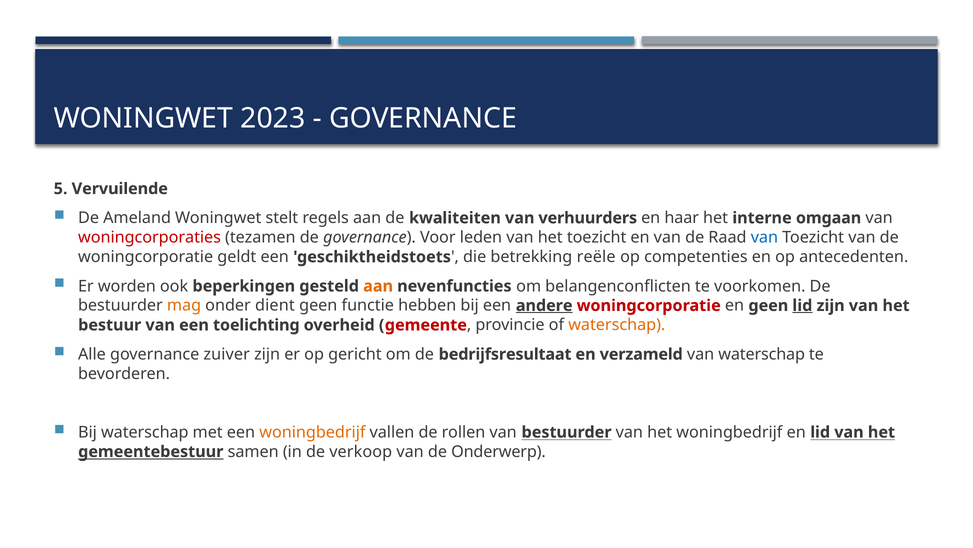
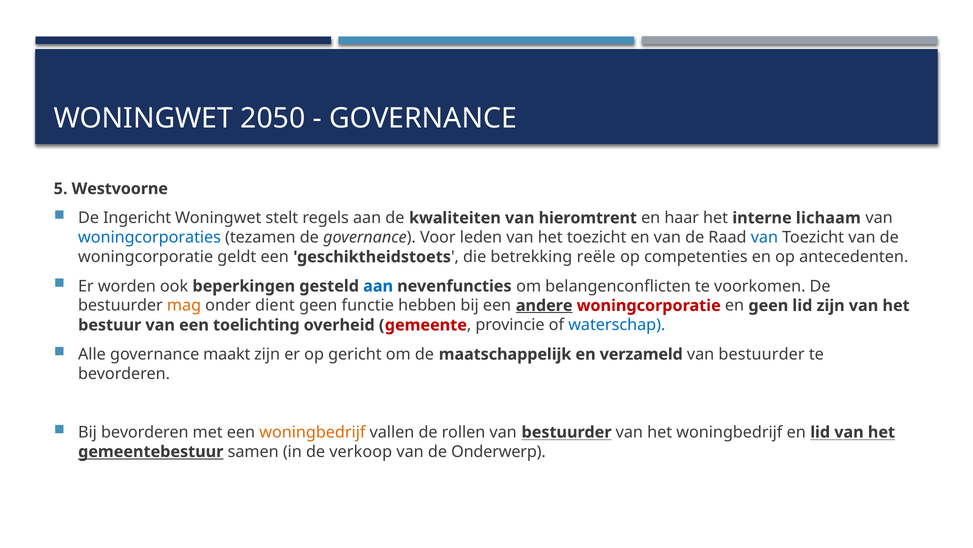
2023: 2023 -> 2050 (273, 118)
Vervuilende: Vervuilende -> Westvoorne (120, 189)
Ameland: Ameland -> Ingericht (137, 218)
verhuurders: verhuurders -> hieromtrent (588, 218)
omgaan: omgaan -> lichaam (828, 218)
woningcorporaties colour: red -> blue (150, 237)
aan colour: orange -> blue (378, 286)
lid underline: present -> none (802, 305)
waterschap colour: orange -> blue (617, 325)
zuiver: zuiver -> maakt (227, 354)
bedrijfsresultaat: bedrijfsresultaat -> maatschappelijk (505, 354)
waterschap: waterschap -> bestuurder (762, 354)
Bij waterschap: waterschap -> bevorderen (145, 432)
